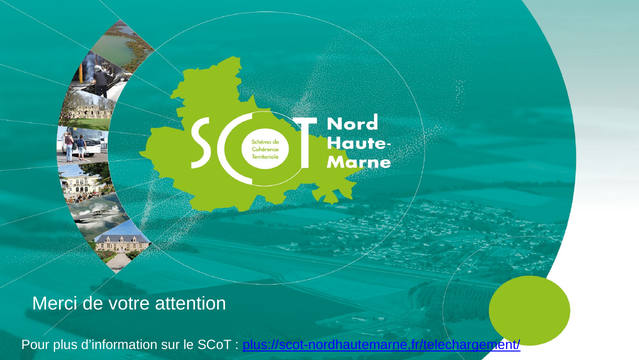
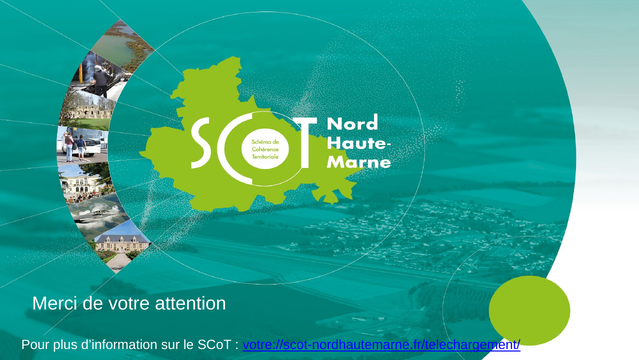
plus://scot-nordhautemarne.fr/telechargement/: plus://scot-nordhautemarne.fr/telechargement/ -> votre://scot-nordhautemarne.fr/telechargement/ (382, 344)
